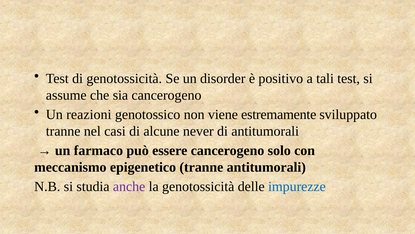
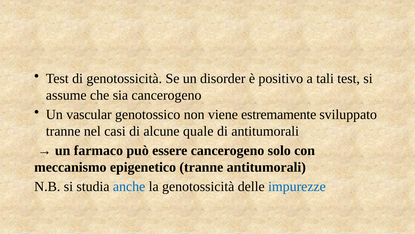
reazioni: reazioni -> vascular (89, 114)
never: never -> quale (198, 131)
anche colour: purple -> blue (129, 186)
